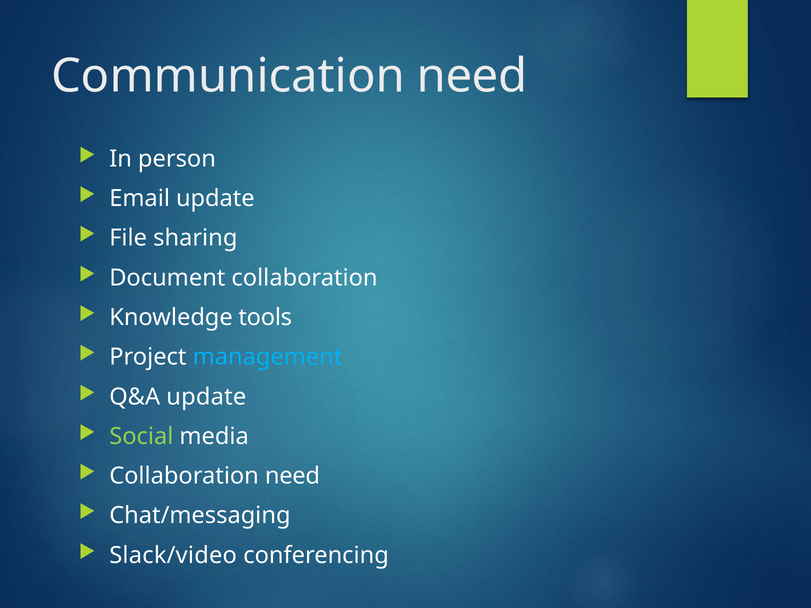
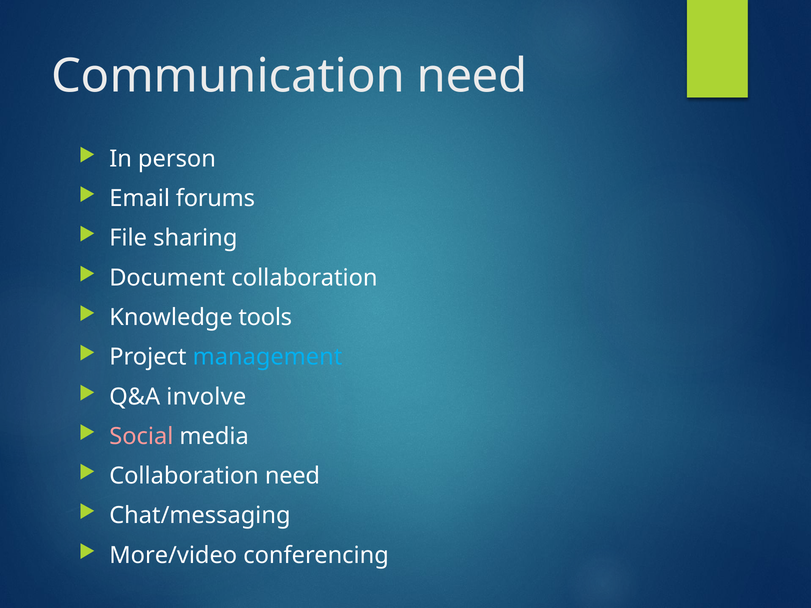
Email update: update -> forums (215, 199)
Q&A update: update -> involve (206, 397)
Social colour: light green -> pink (141, 437)
Slack/video: Slack/video -> More/video (173, 556)
